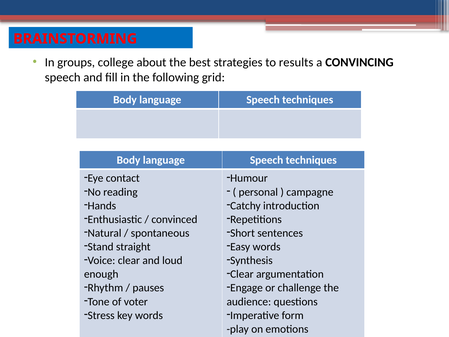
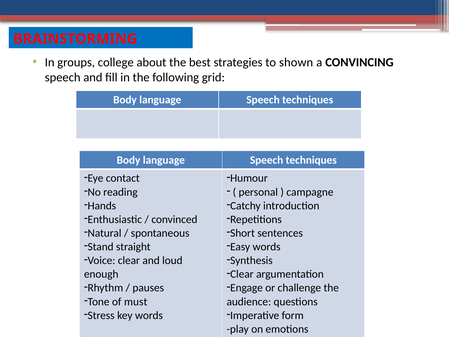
results: results -> shown (296, 62)
voter: voter -> must (136, 301)
